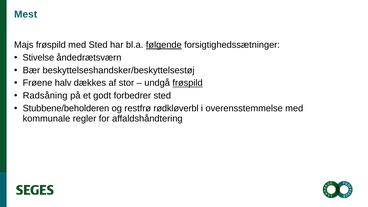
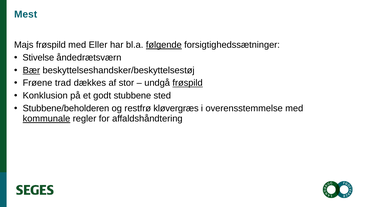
med Sted: Sted -> Eller (98, 45)
Bær underline: none -> present (31, 70)
halv: halv -> trad (63, 83)
Radsåning: Radsåning -> Konklusion (45, 96)
forbedrer: forbedrer -> stubbene (132, 96)
rødkløverbl: rødkløverbl -> kløvergræs (176, 108)
kommunale underline: none -> present (46, 119)
